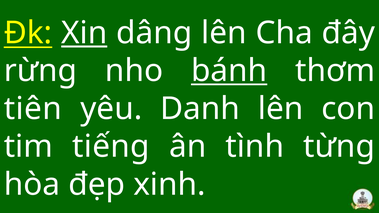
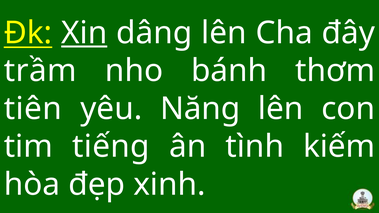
rừng: rừng -> trầm (40, 71)
bánh underline: present -> none (229, 71)
Danh: Danh -> Năng (200, 109)
từng: từng -> kiếm (339, 147)
